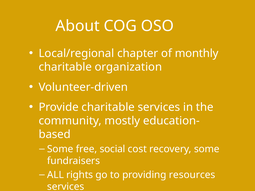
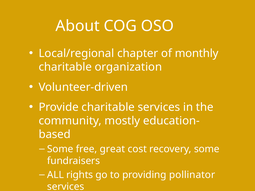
social: social -> great (112, 149)
resources: resources -> pollinator (192, 175)
